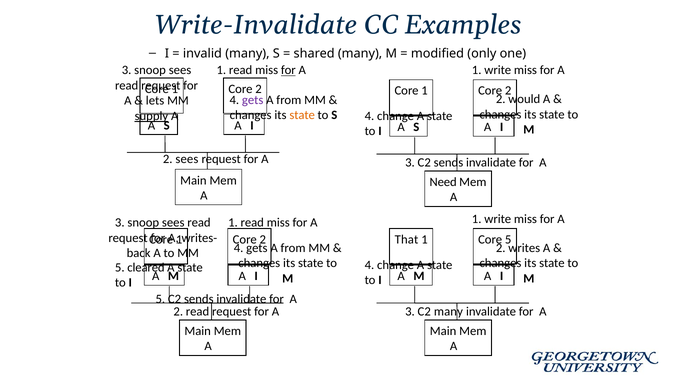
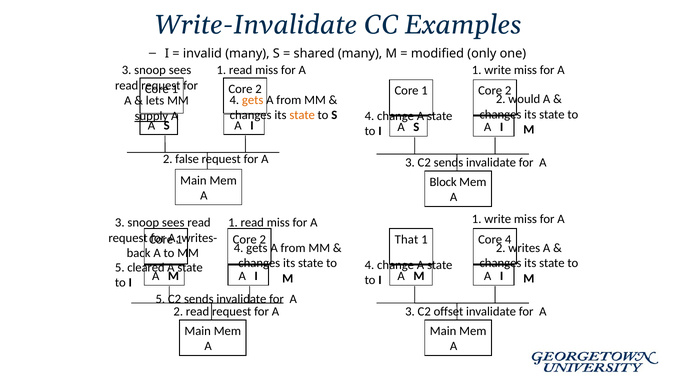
for underline: present -> none (288, 70)
gets colour: purple -> orange (253, 100)
2 sees: sees -> false (187, 159)
Need: Need -> Block (443, 182)
Core 5: 5 -> 4 (508, 239)
C2 many: many -> offset (448, 311)
